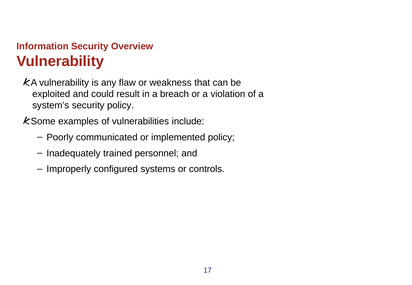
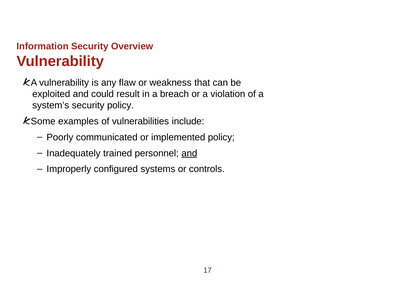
and underline: none -> present (189, 153)
